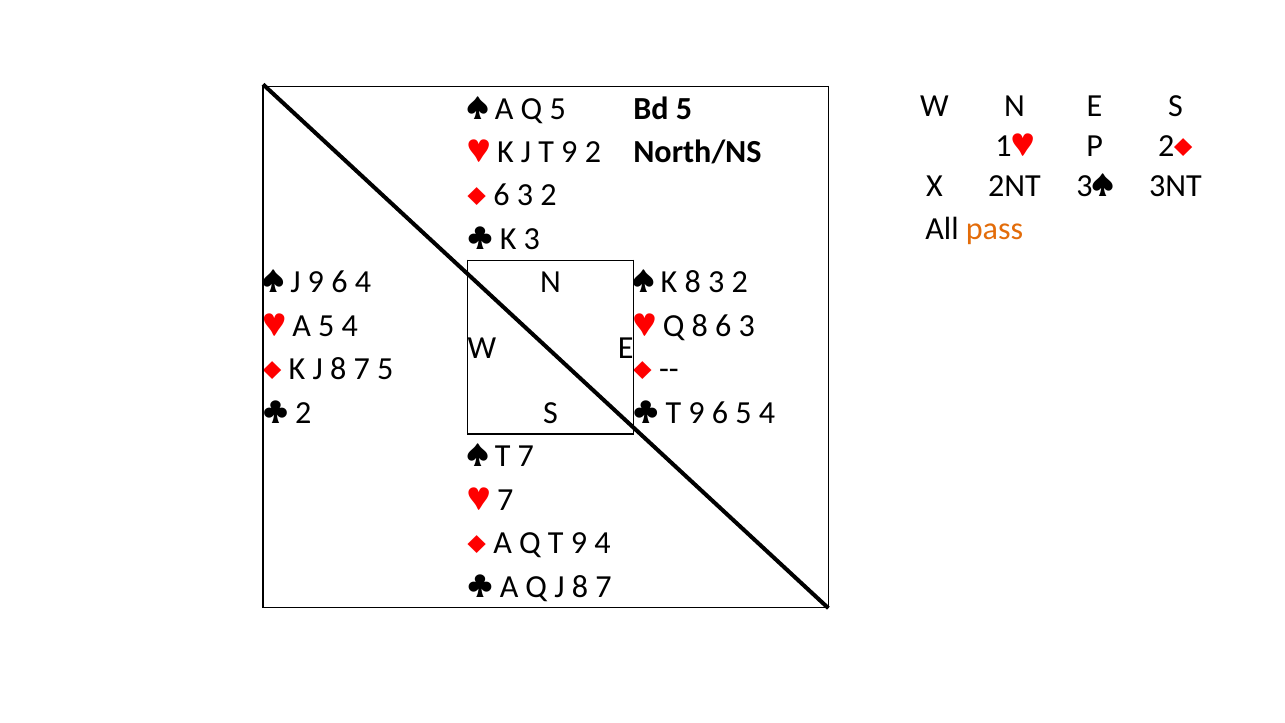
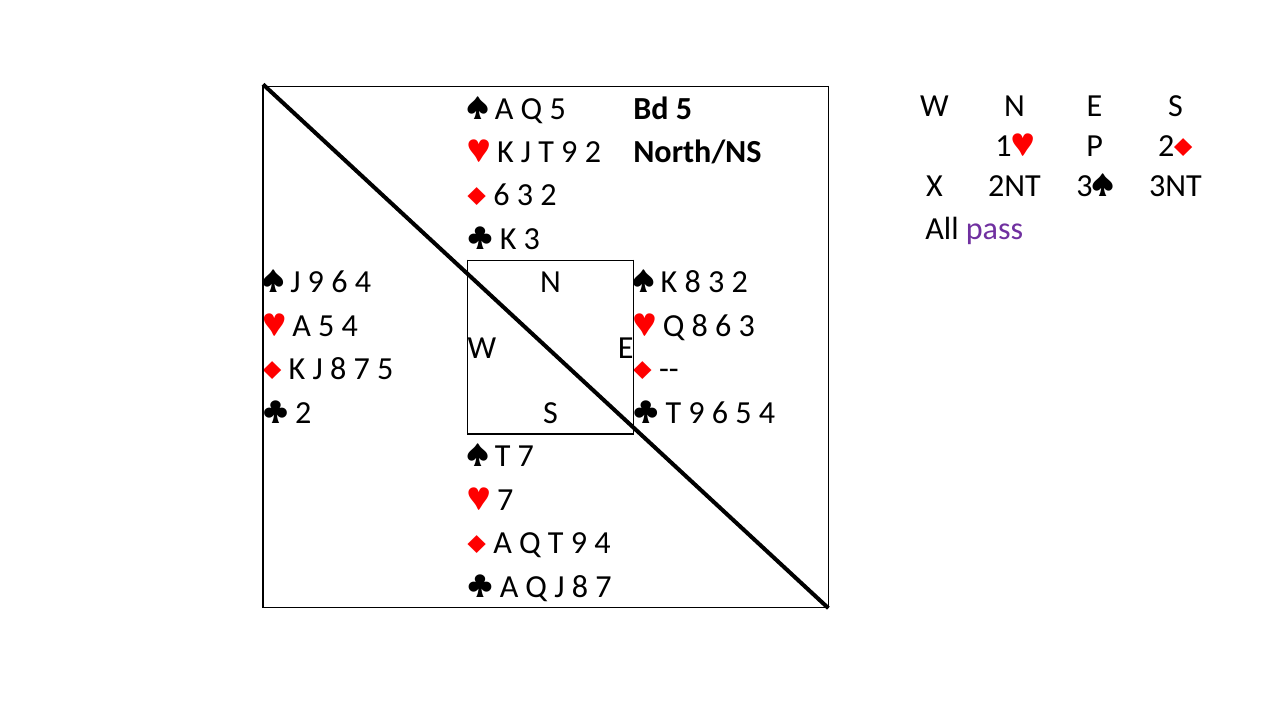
pass colour: orange -> purple (995, 229)
